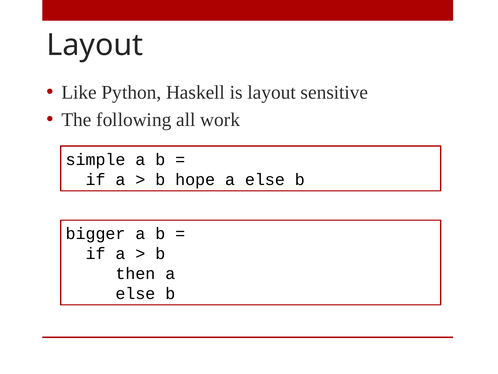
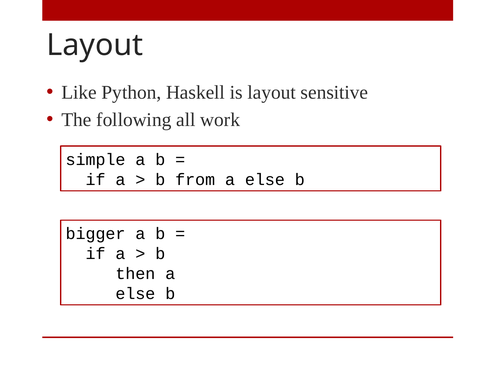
hope: hope -> from (195, 179)
